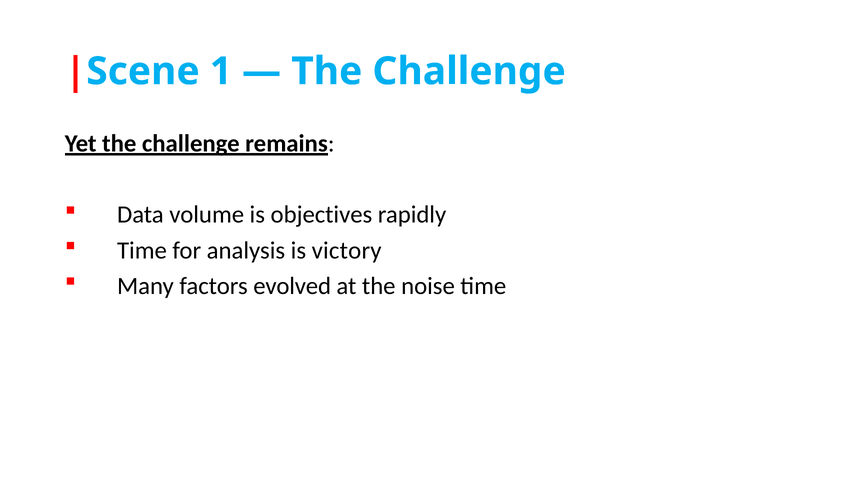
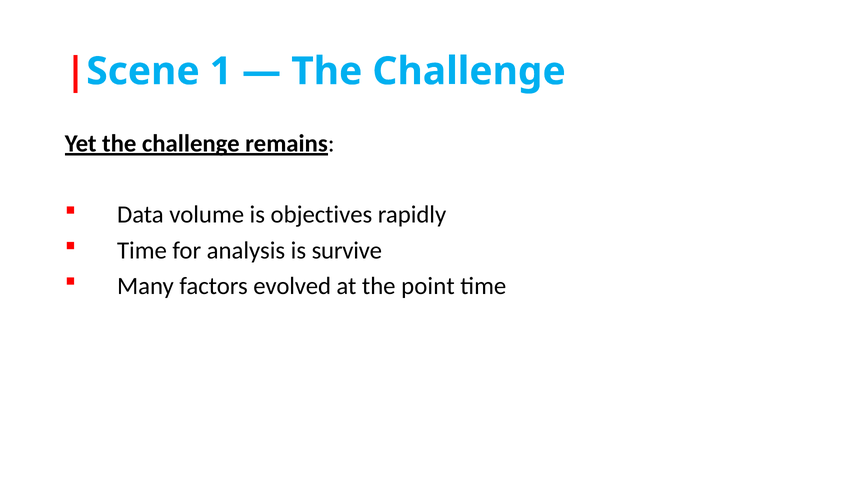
victory: victory -> survive (347, 250)
noise: noise -> point (428, 286)
